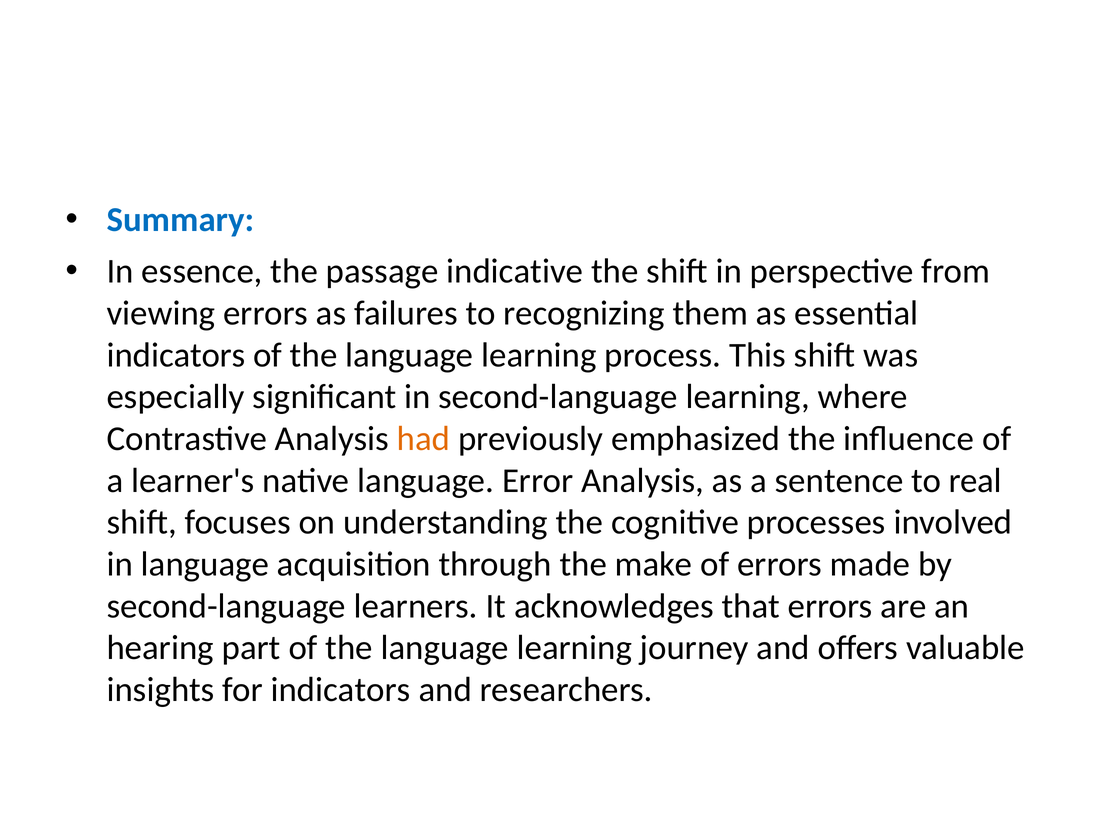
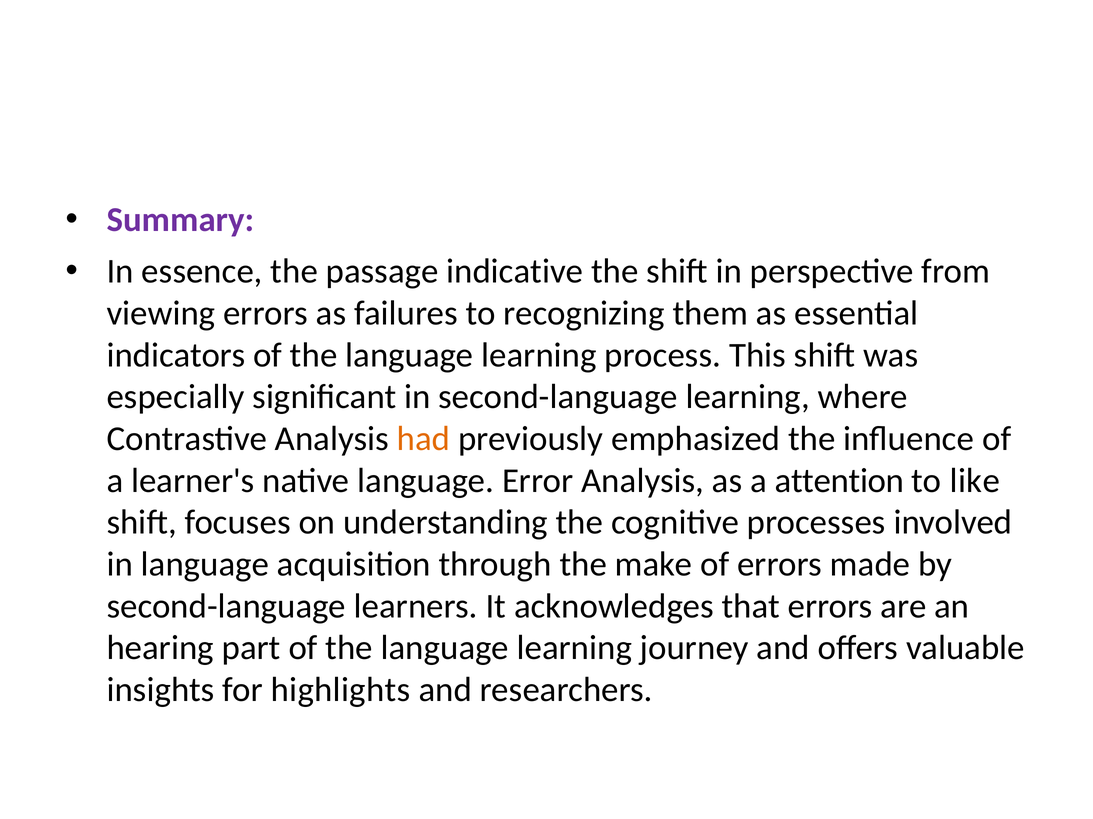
Summary colour: blue -> purple (181, 220)
sentence: sentence -> attention (839, 481)
real: real -> like (975, 481)
for indicators: indicators -> highlights (340, 690)
